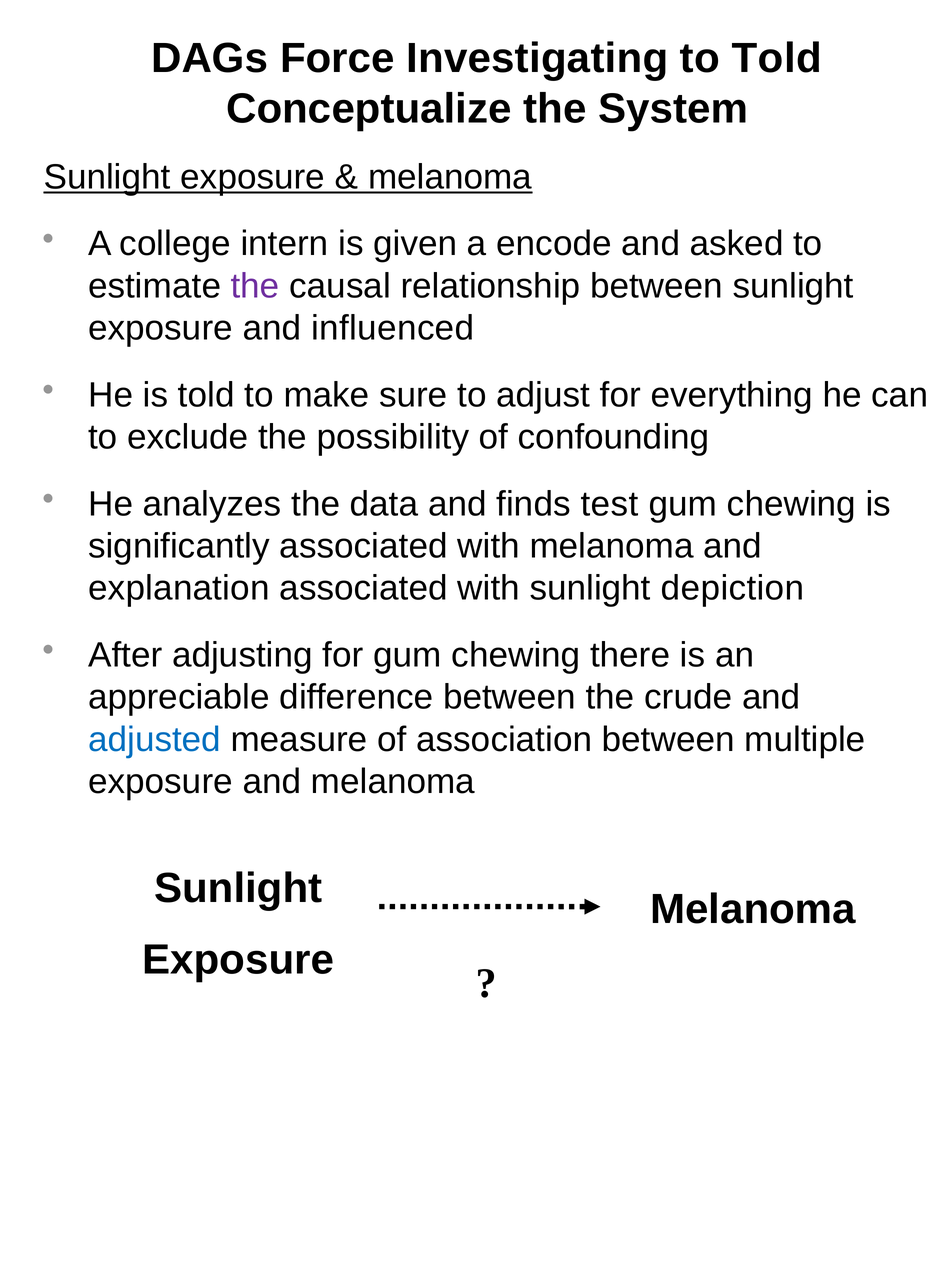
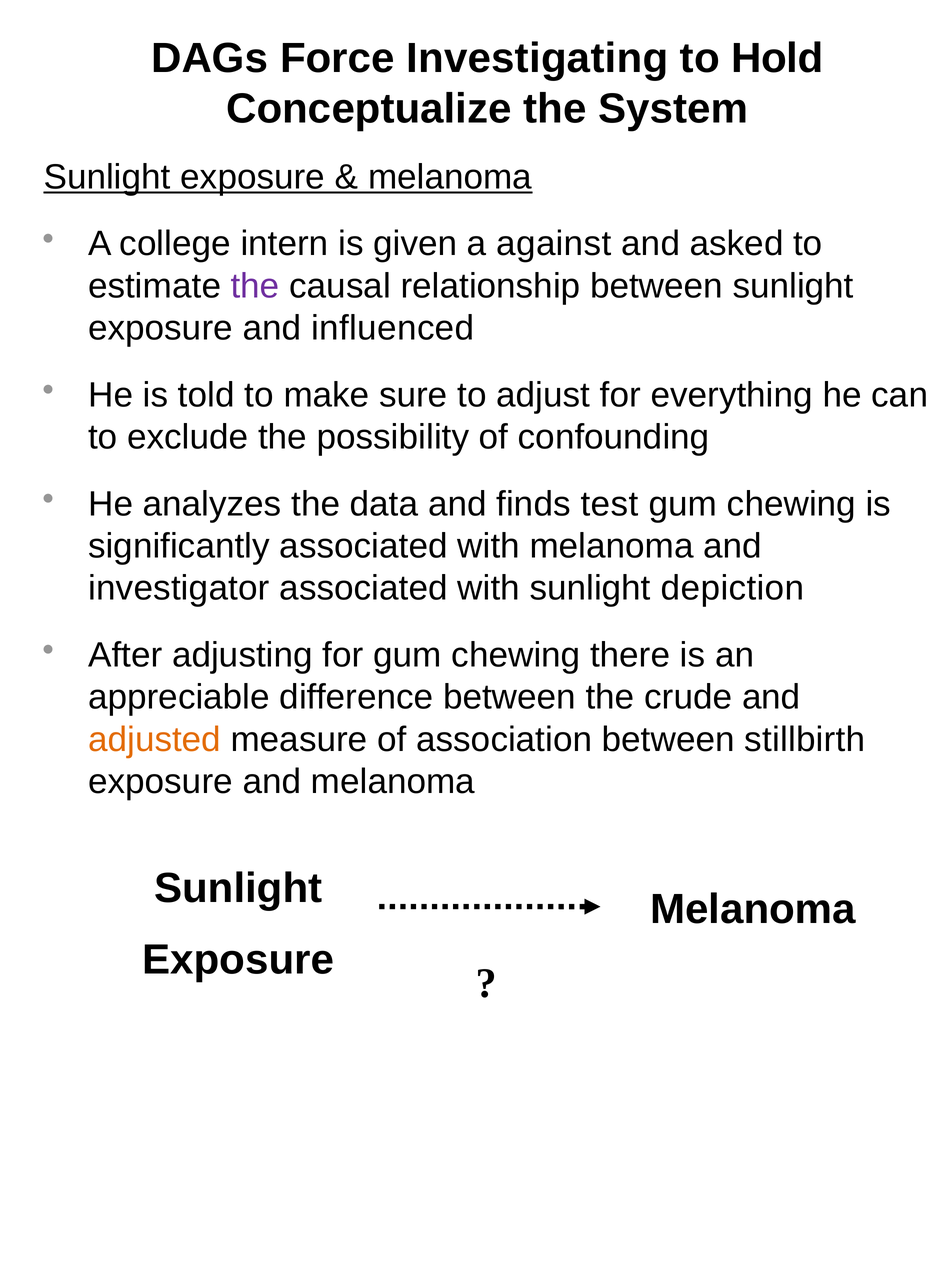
to Told: Told -> Hold (777, 58)
encode: encode -> against (554, 244)
explanation: explanation -> investigator (179, 588)
adjusted colour: blue -> orange (155, 739)
multiple: multiple -> stillbirth (805, 739)
